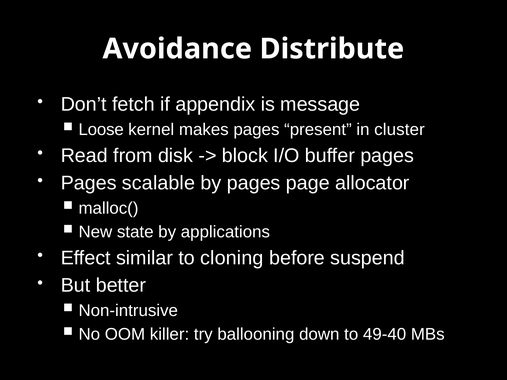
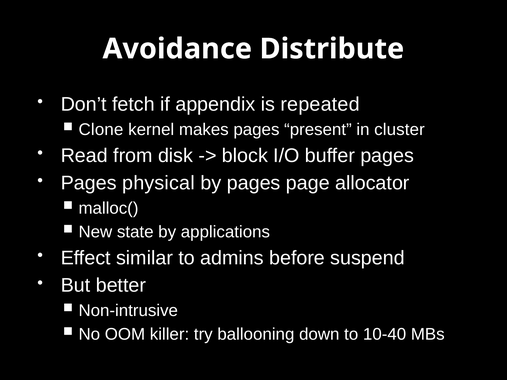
message: message -> repeated (320, 104)
Loose: Loose -> Clone (101, 130)
scalable: scalable -> physical (159, 183)
cloning: cloning -> admins (232, 258)
49-40: 49-40 -> 10-40 (385, 334)
